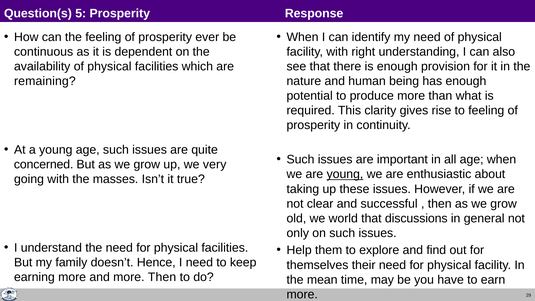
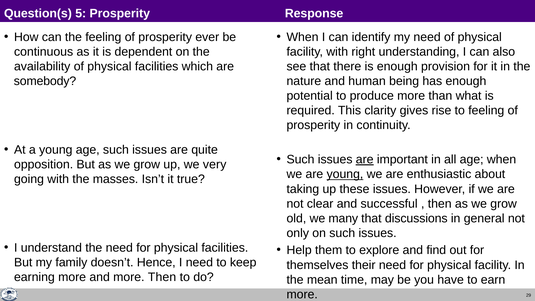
remaining: remaining -> somebody (45, 81)
are underline: none -> present (365, 160)
concerned: concerned -> opposition (44, 164)
world: world -> many (343, 218)
